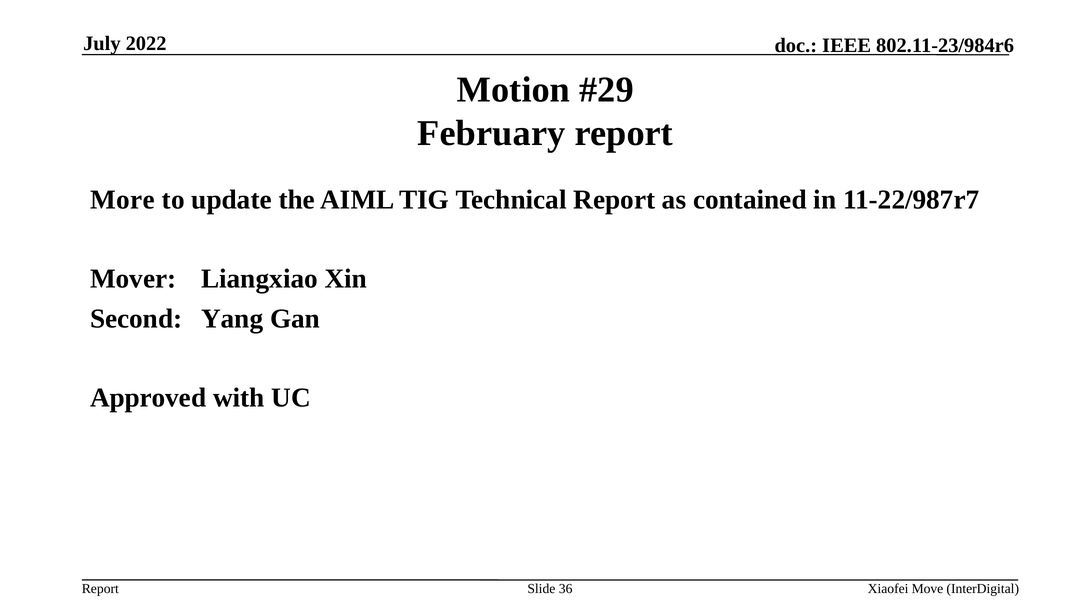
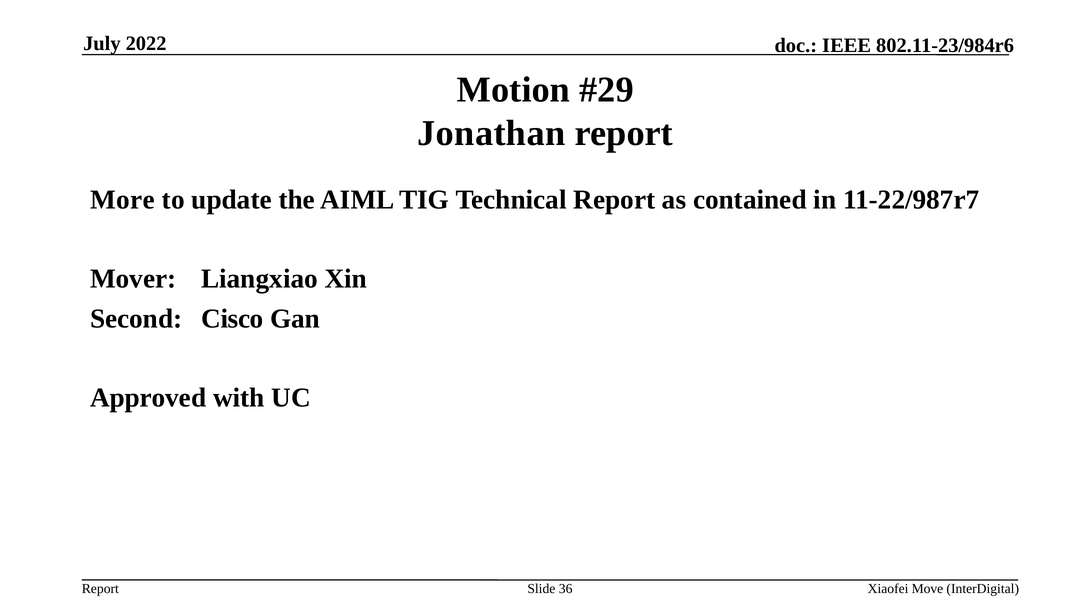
February: February -> Jonathan (491, 133)
Yang: Yang -> Cisco (232, 318)
